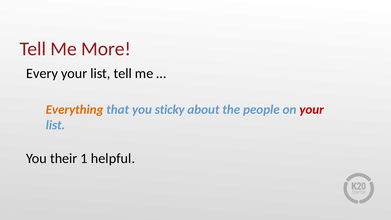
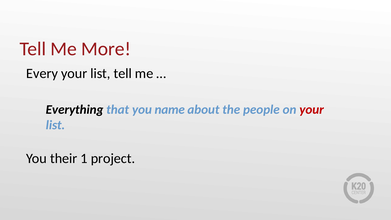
Everything colour: orange -> black (75, 109)
sticky: sticky -> name (170, 109)
helpful: helpful -> project (113, 158)
